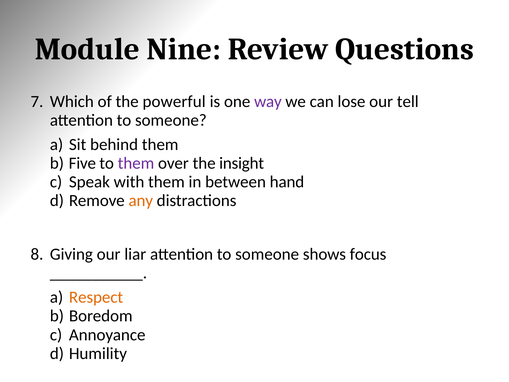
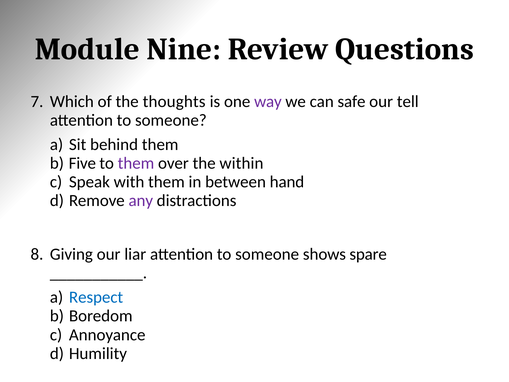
powerful: powerful -> thoughts (174, 101)
lose: lose -> safe (352, 101)
insight: insight -> within (241, 163)
any colour: orange -> purple (141, 201)
focus: focus -> spare (368, 254)
Respect colour: orange -> blue (96, 297)
